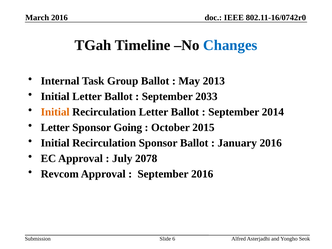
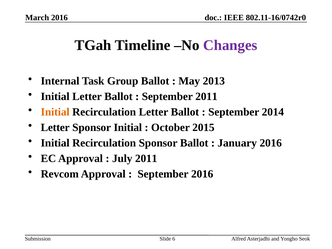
Changes colour: blue -> purple (230, 45)
September 2033: 2033 -> 2011 (206, 97)
Sponsor Going: Going -> Initial (128, 127)
July 2078: 2078 -> 2011 (146, 158)
